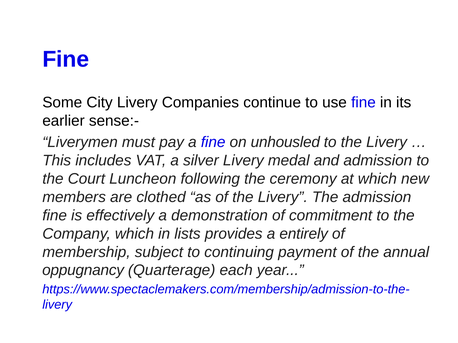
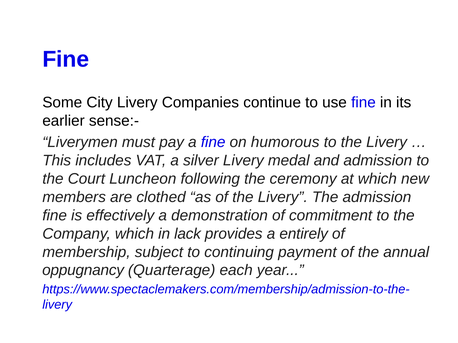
unhousled: unhousled -> humorous (285, 142)
lists: lists -> lack (188, 234)
